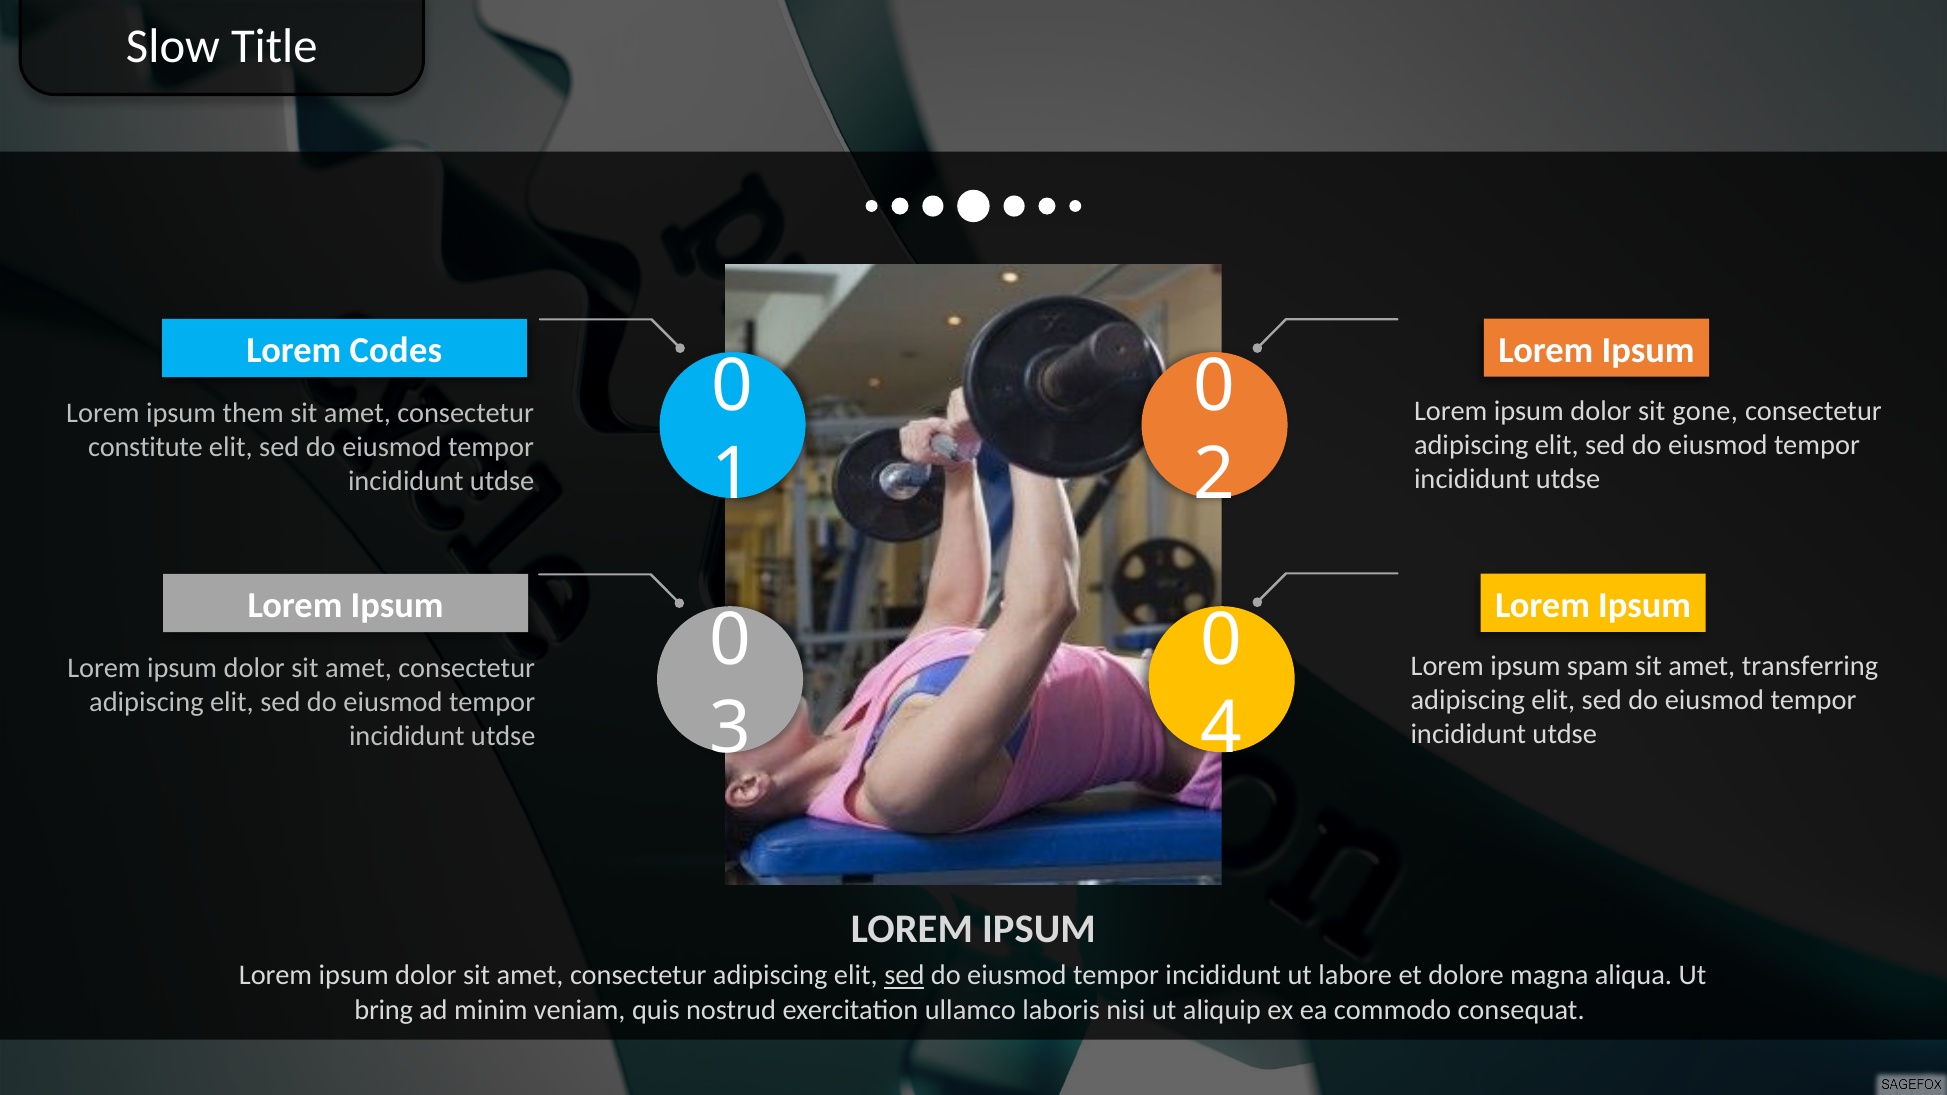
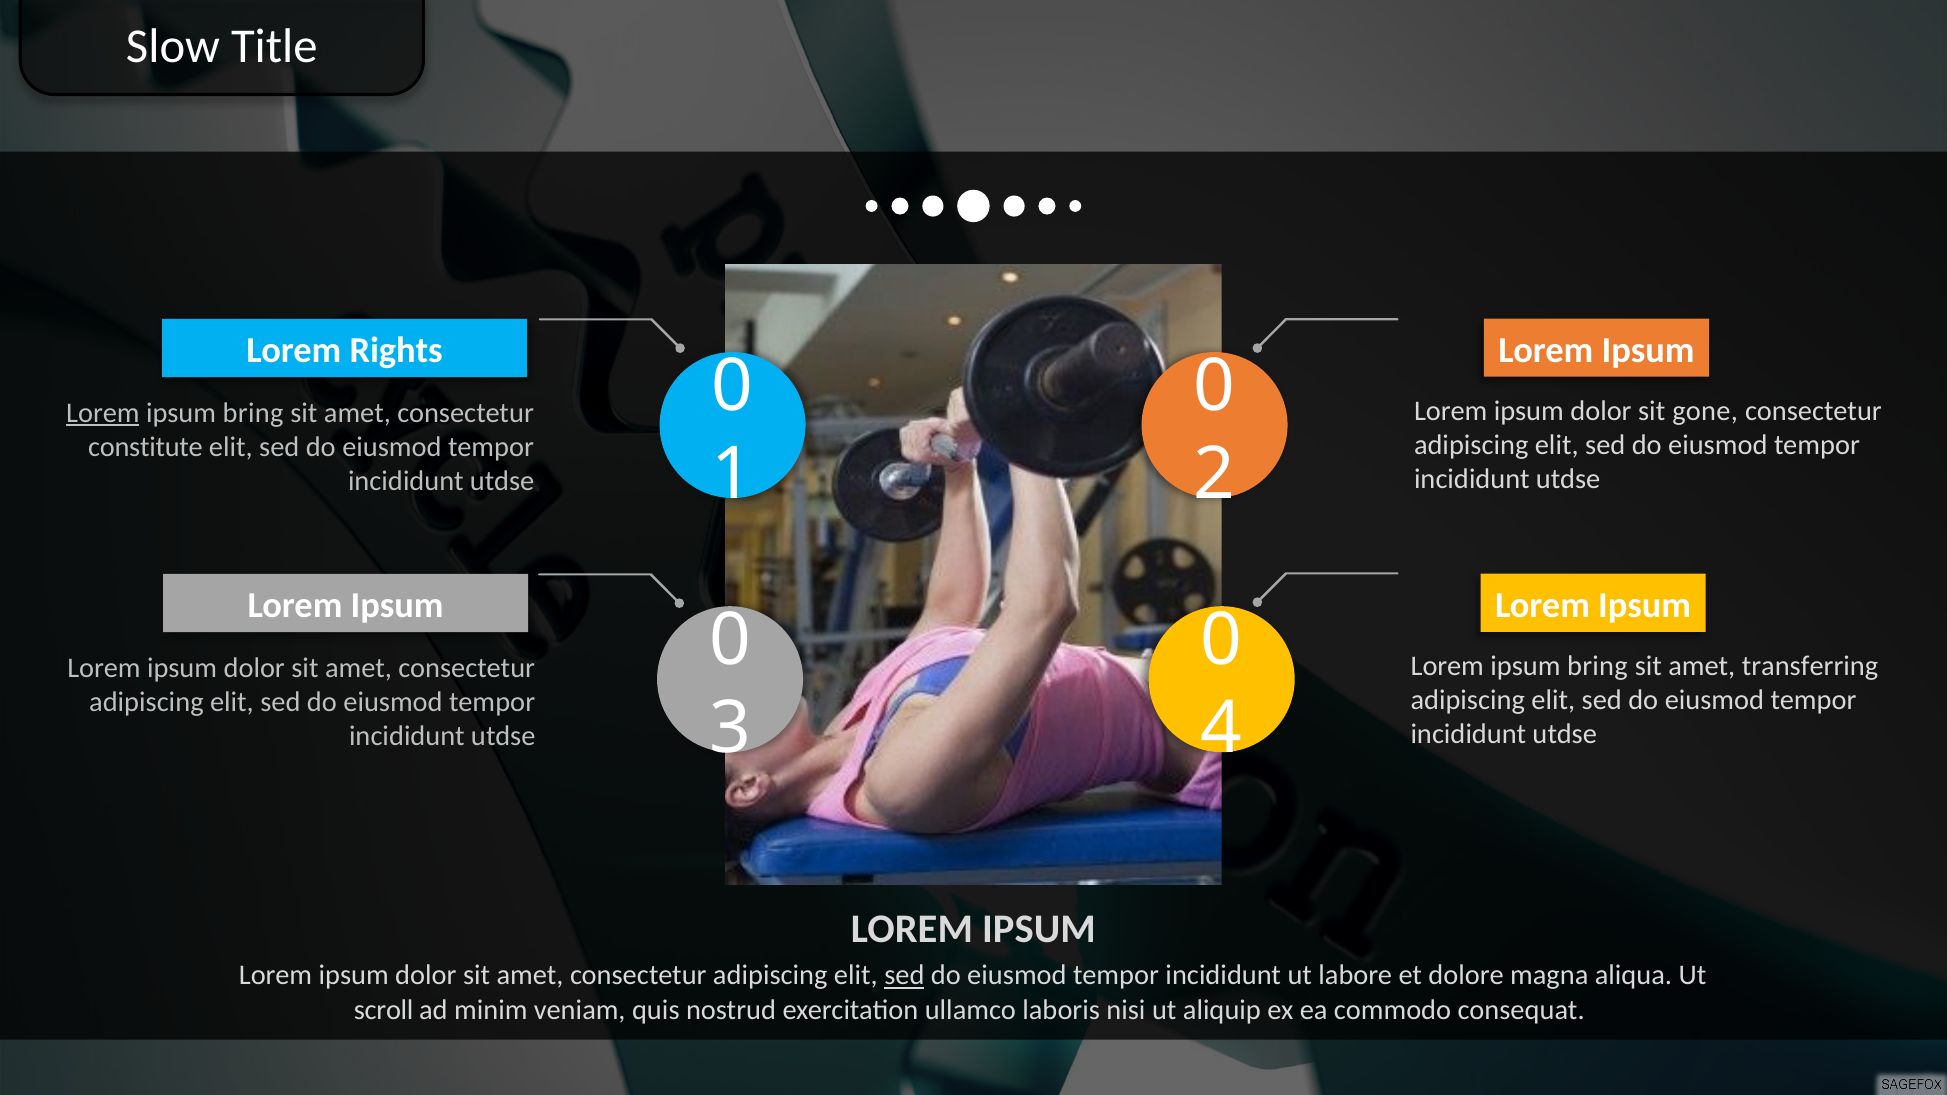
Codes: Codes -> Rights (396, 351)
Lorem underline: none -> present (103, 413)
them: them -> bring (253, 413)
spam: spam -> bring (1597, 666)
bring: bring -> scroll (384, 1010)
